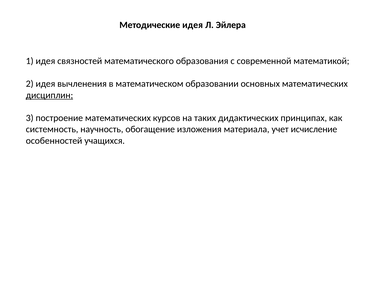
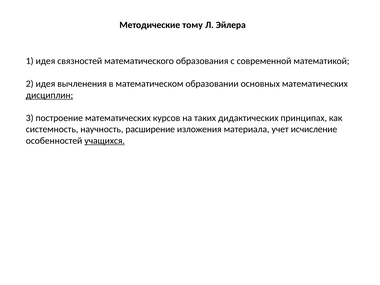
Методические идея: идея -> тому (193, 25)
обогащение: обогащение -> расширение (150, 129)
учащихся underline: none -> present (105, 141)
